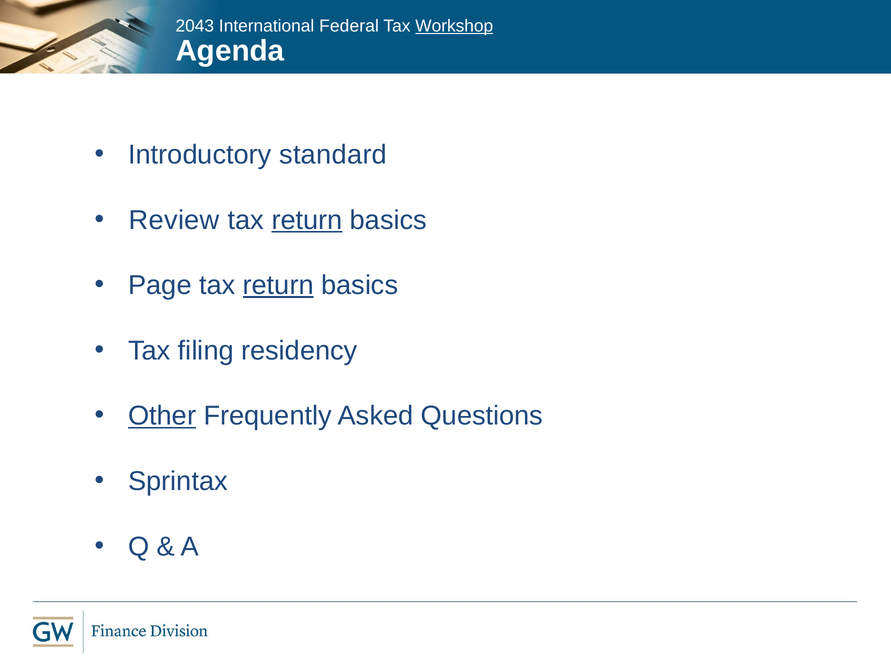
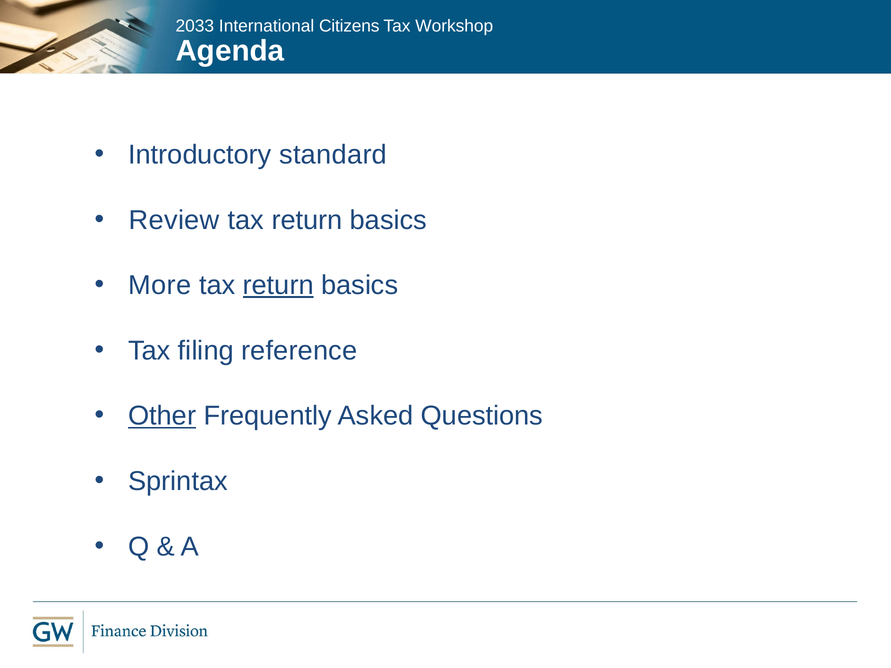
2043: 2043 -> 2033 (195, 26)
Federal: Federal -> Citizens (349, 26)
Workshop underline: present -> none (454, 26)
return underline: present -> none (307, 220)
Page: Page -> More (160, 285)
residency: residency -> reference (299, 351)
